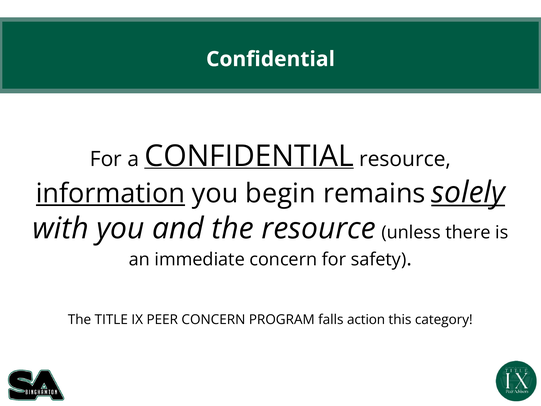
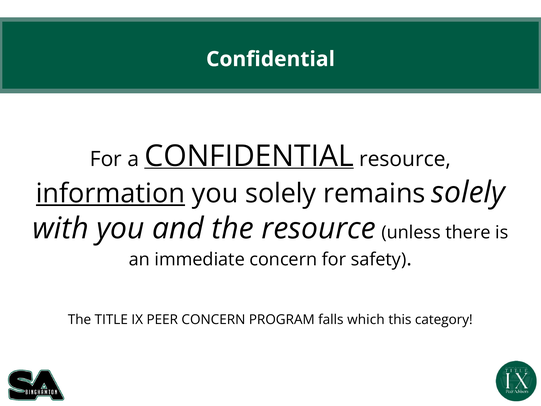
you begin: begin -> solely (281, 193)
solely underline: present -> none (468, 192)
action: action -> which (366, 319)
